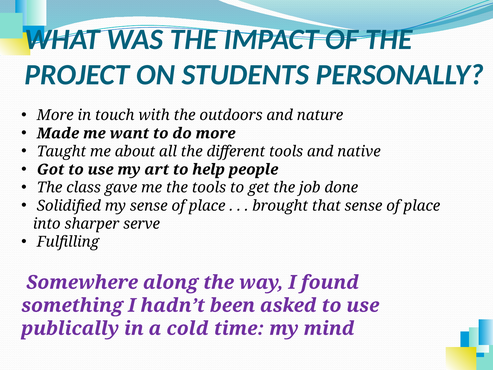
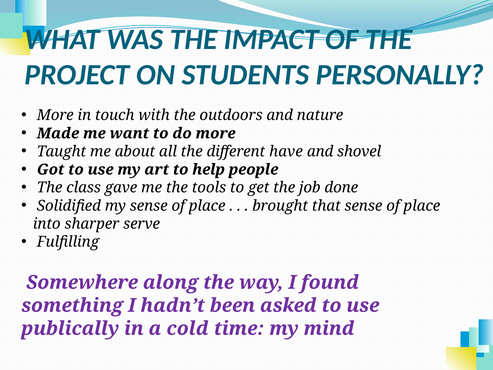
different tools: tools -> have (286, 151)
native: native -> shovel (359, 151)
